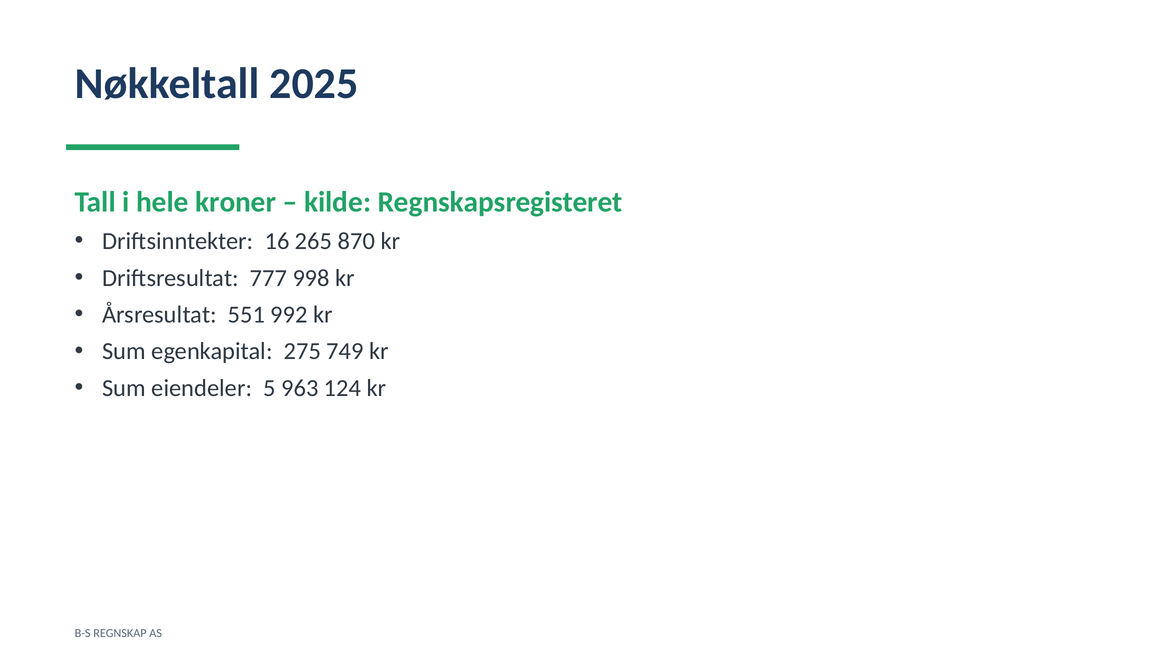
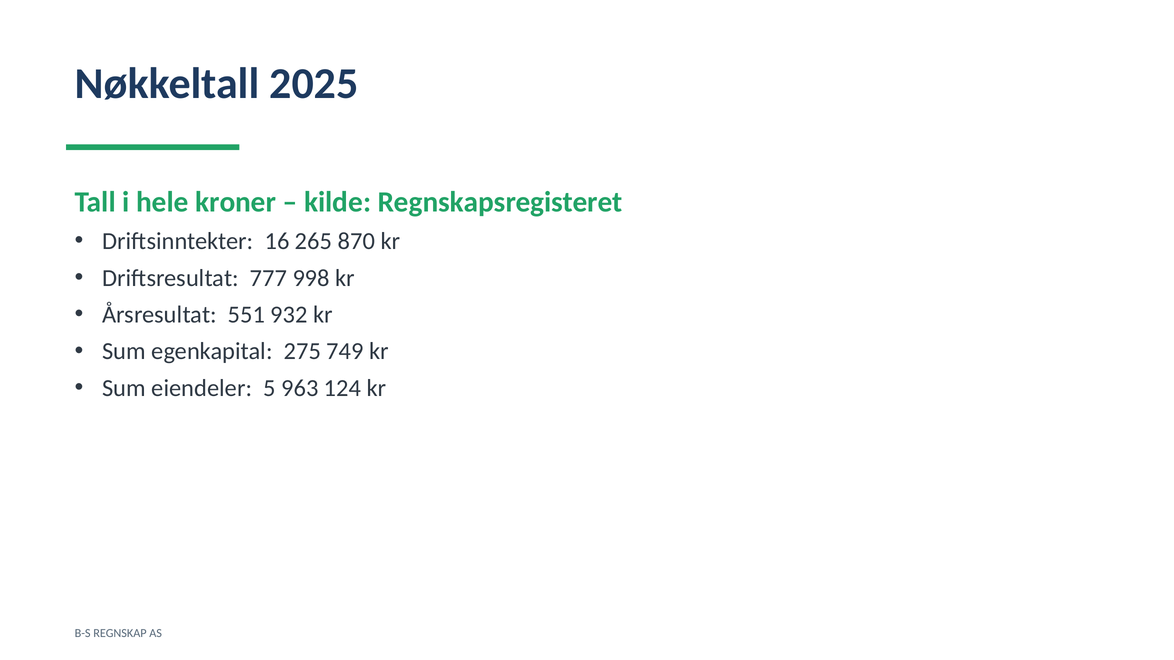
992: 992 -> 932 (289, 315)
